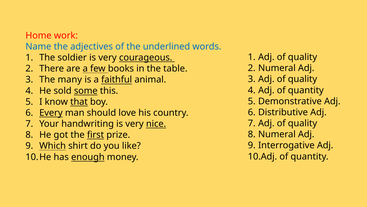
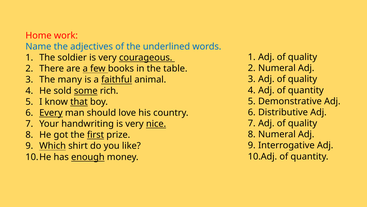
this: this -> rich (109, 91)
